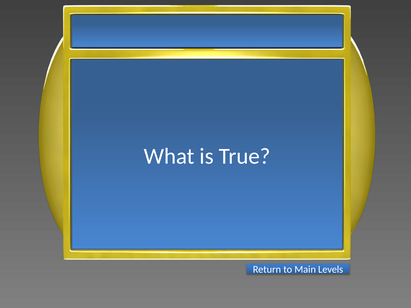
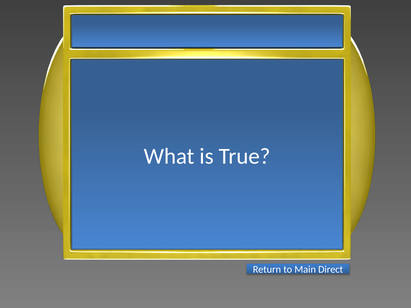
Levels: Levels -> Direct (331, 270)
